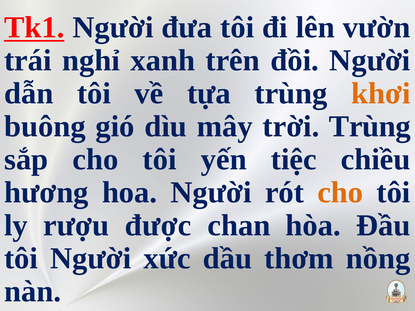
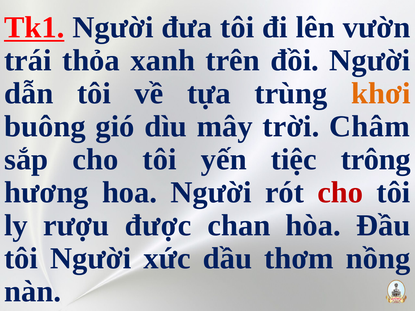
nghỉ: nghỉ -> thỏa (91, 61)
trời Trùng: Trùng -> Châm (370, 127)
chiều: chiều -> trông (376, 160)
cho colour: orange -> red (340, 193)
